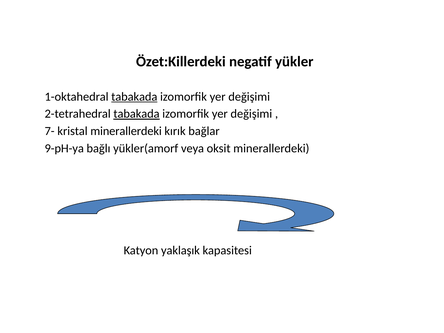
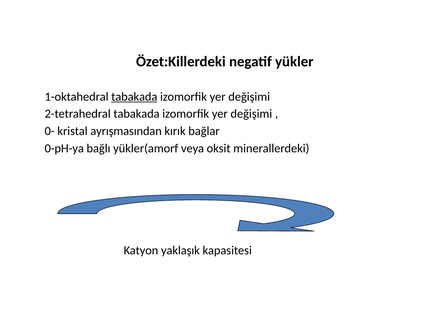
tabakada underline: present -> none (137, 114)
7-: 7- -> 0- (50, 131)
kristal minerallerdeki: minerallerdeki -> ayrışmasından (126, 131)
9-pH-ya: 9-pH-ya -> 0-pH-ya (64, 148)
